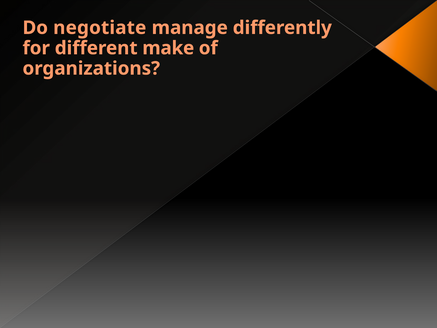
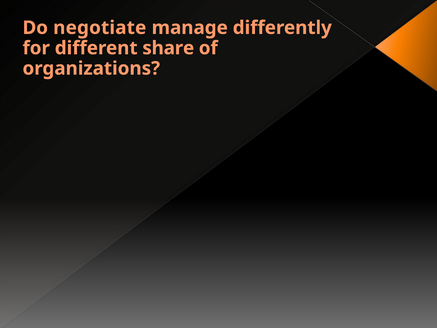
make: make -> share (168, 48)
